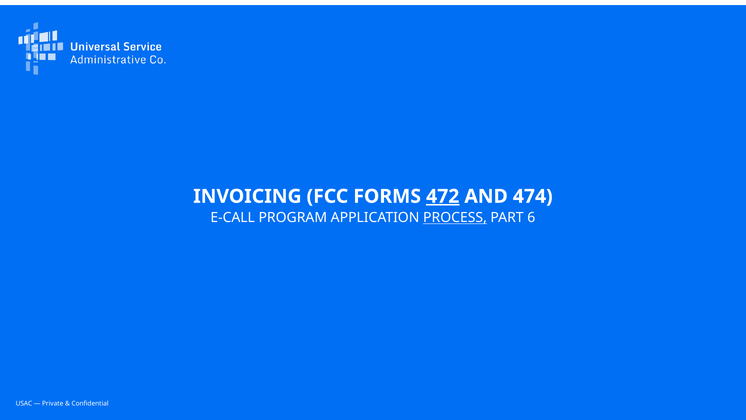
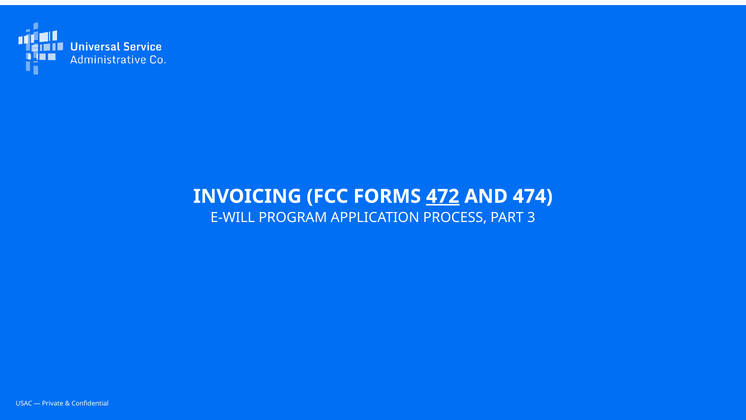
E-CALL: E-CALL -> E-WILL (233, 218)
PROCESS underline: present -> none (455, 218)
6: 6 -> 3 (531, 218)
